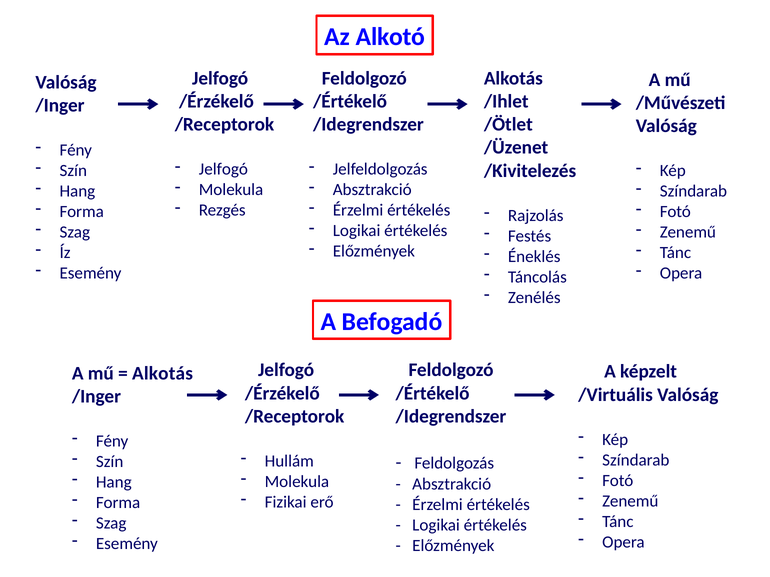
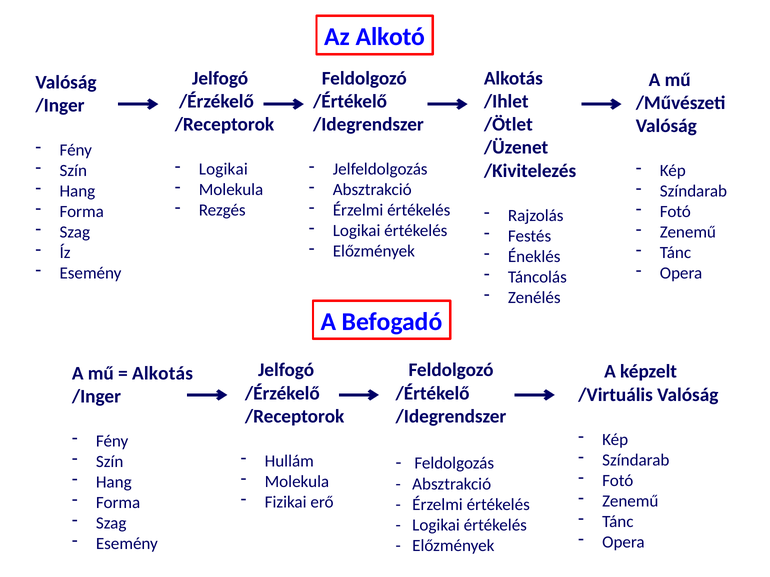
Jelfogó: Jelfogó -> Logikai (223, 169)
